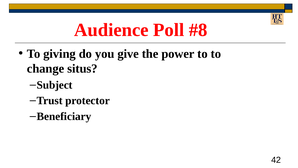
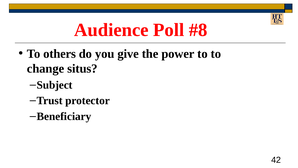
giving: giving -> others (60, 54)
